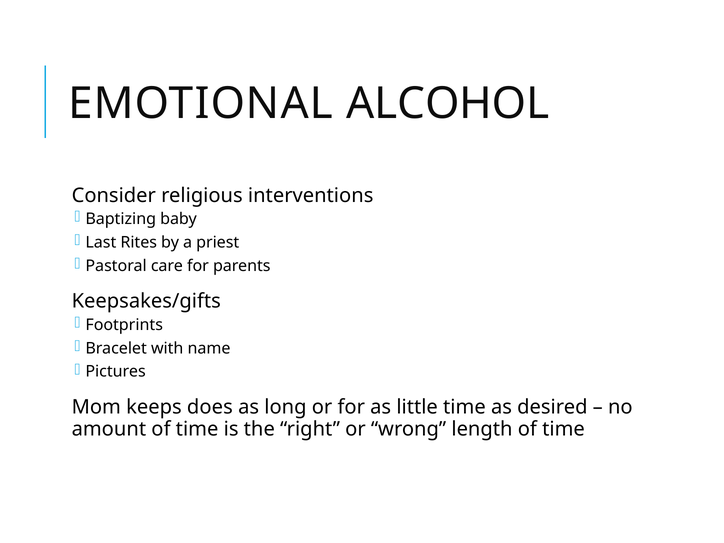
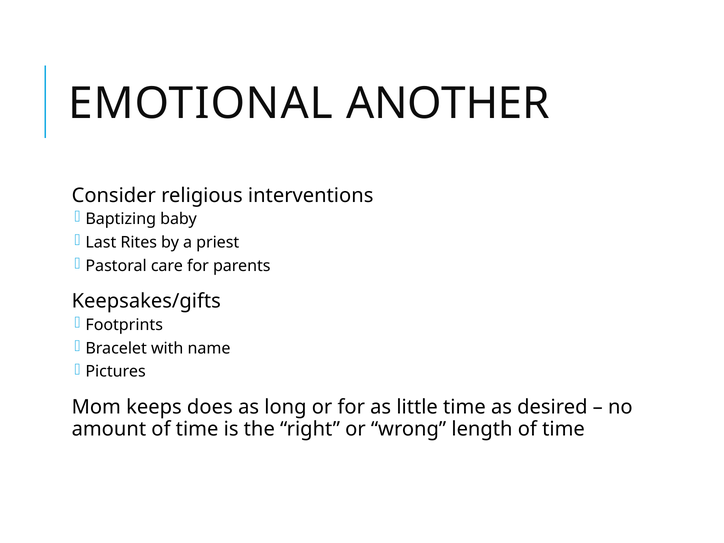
ALCOHOL: ALCOHOL -> ANOTHER (448, 104)
